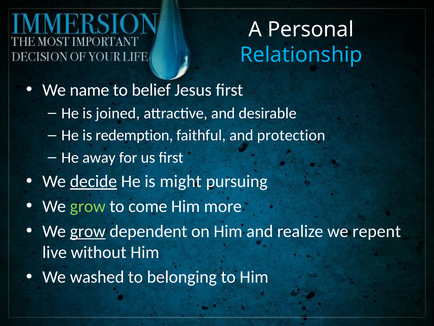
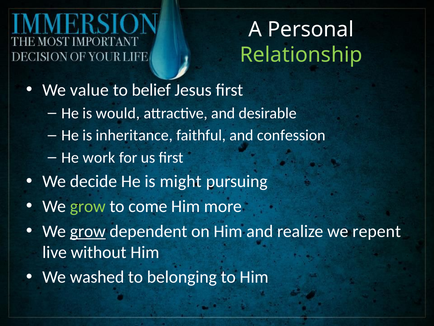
Relationship colour: light blue -> light green (301, 55)
name: name -> value (89, 90)
joined: joined -> would (118, 113)
redemption: redemption -> inheritance (134, 135)
protection: protection -> confession (291, 135)
away: away -> work (99, 157)
decide underline: present -> none (93, 181)
